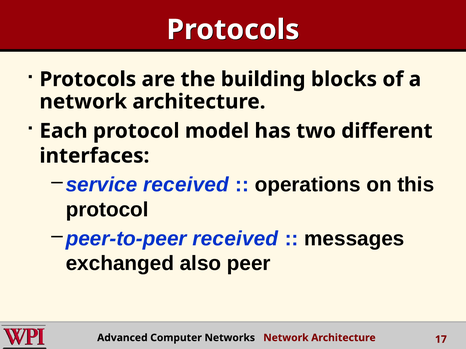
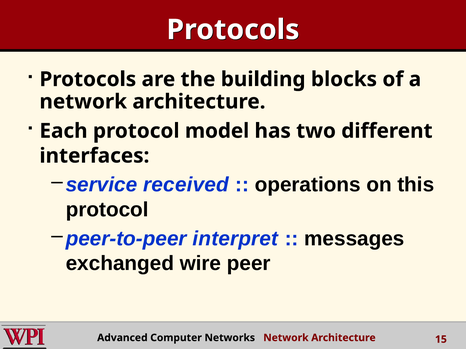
peer-to-peer received: received -> interpret (235, 239)
also: also -> wire (200, 264)
17: 17 -> 15 (441, 340)
